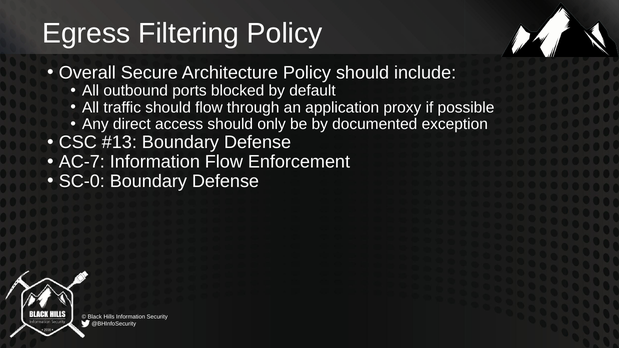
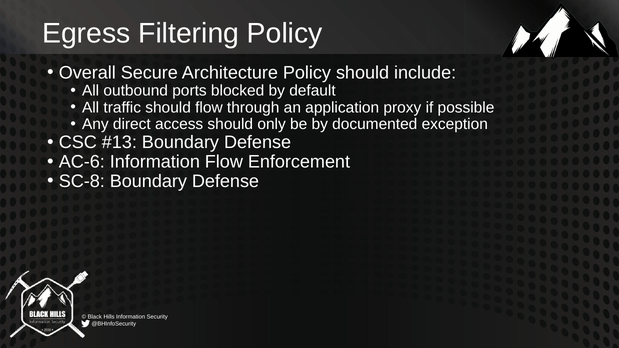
AC-7: AC-7 -> AC-6 (82, 162)
SC-0: SC-0 -> SC-8 (82, 181)
